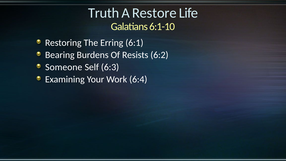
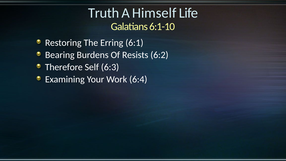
Restore: Restore -> Himself (154, 13)
Someone: Someone -> Therefore (64, 67)
